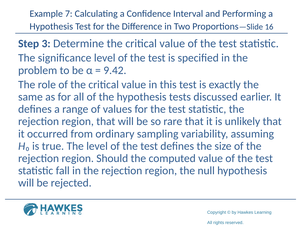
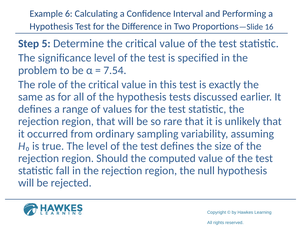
7: 7 -> 6 (69, 14)
3: 3 -> 5 (46, 44)
9.42: 9.42 -> 7.54 (115, 70)
